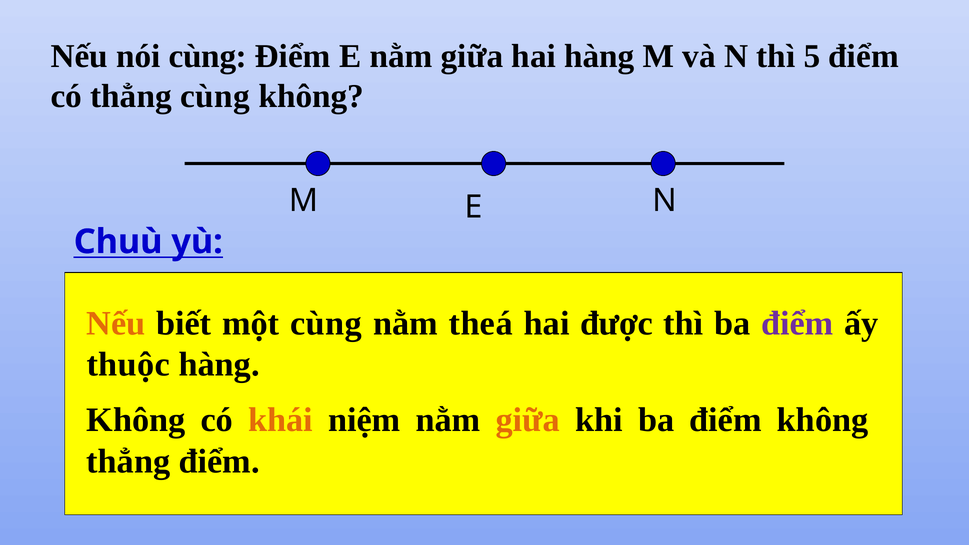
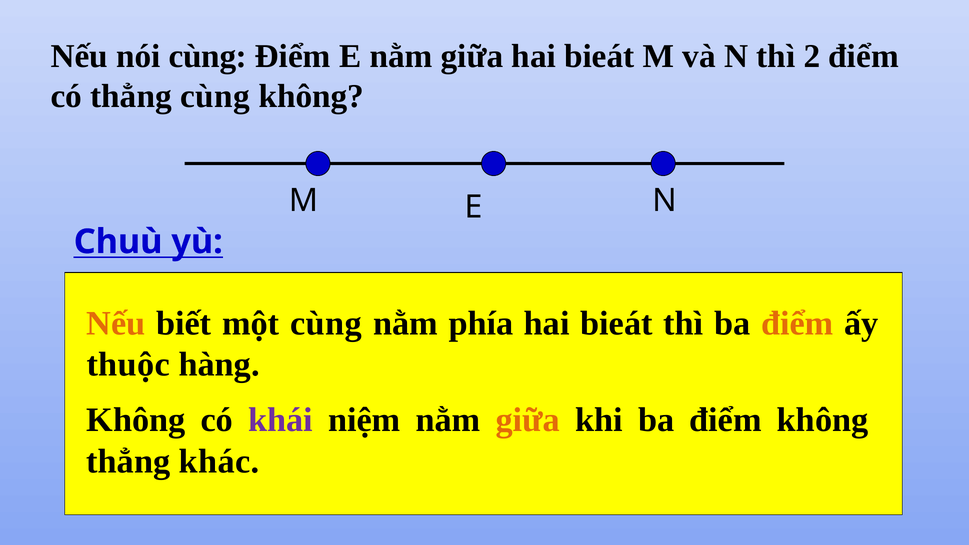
giữa hai hàng: hàng -> bieát (599, 56)
5: 5 -> 2 (812, 56)
theá: theá -> phía (481, 323)
được: được -> bieát (616, 323)
điểm colour: purple -> orange (797, 323)
khái colour: orange -> purple (281, 420)
thẳng điểm: điểm -> khác (219, 461)
